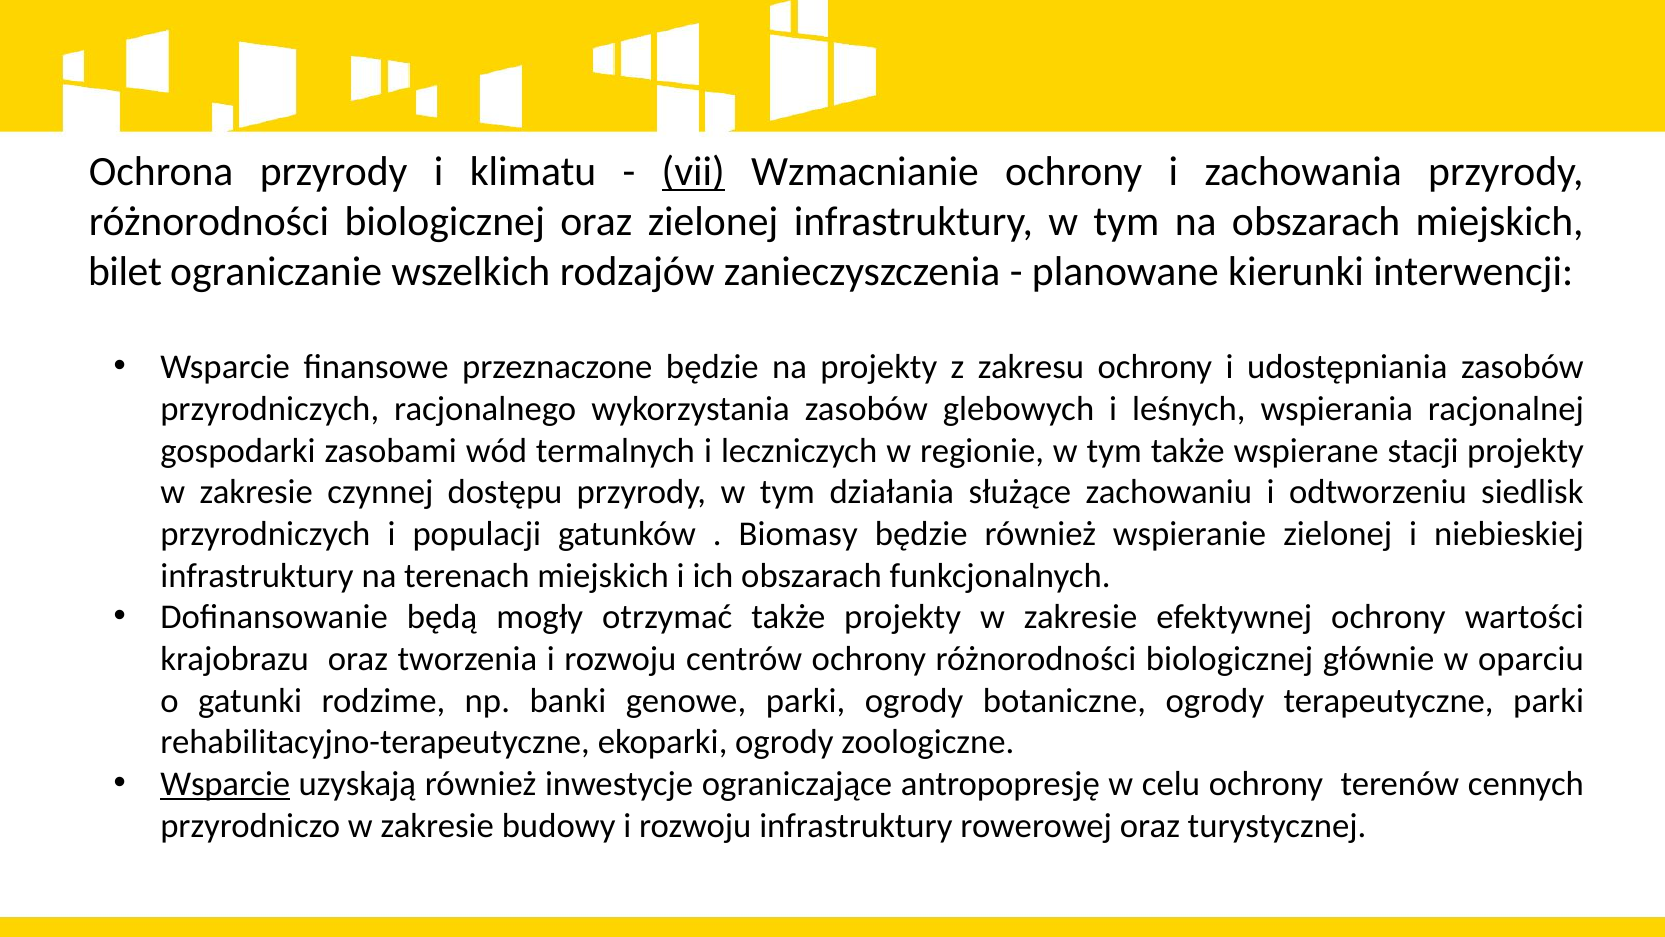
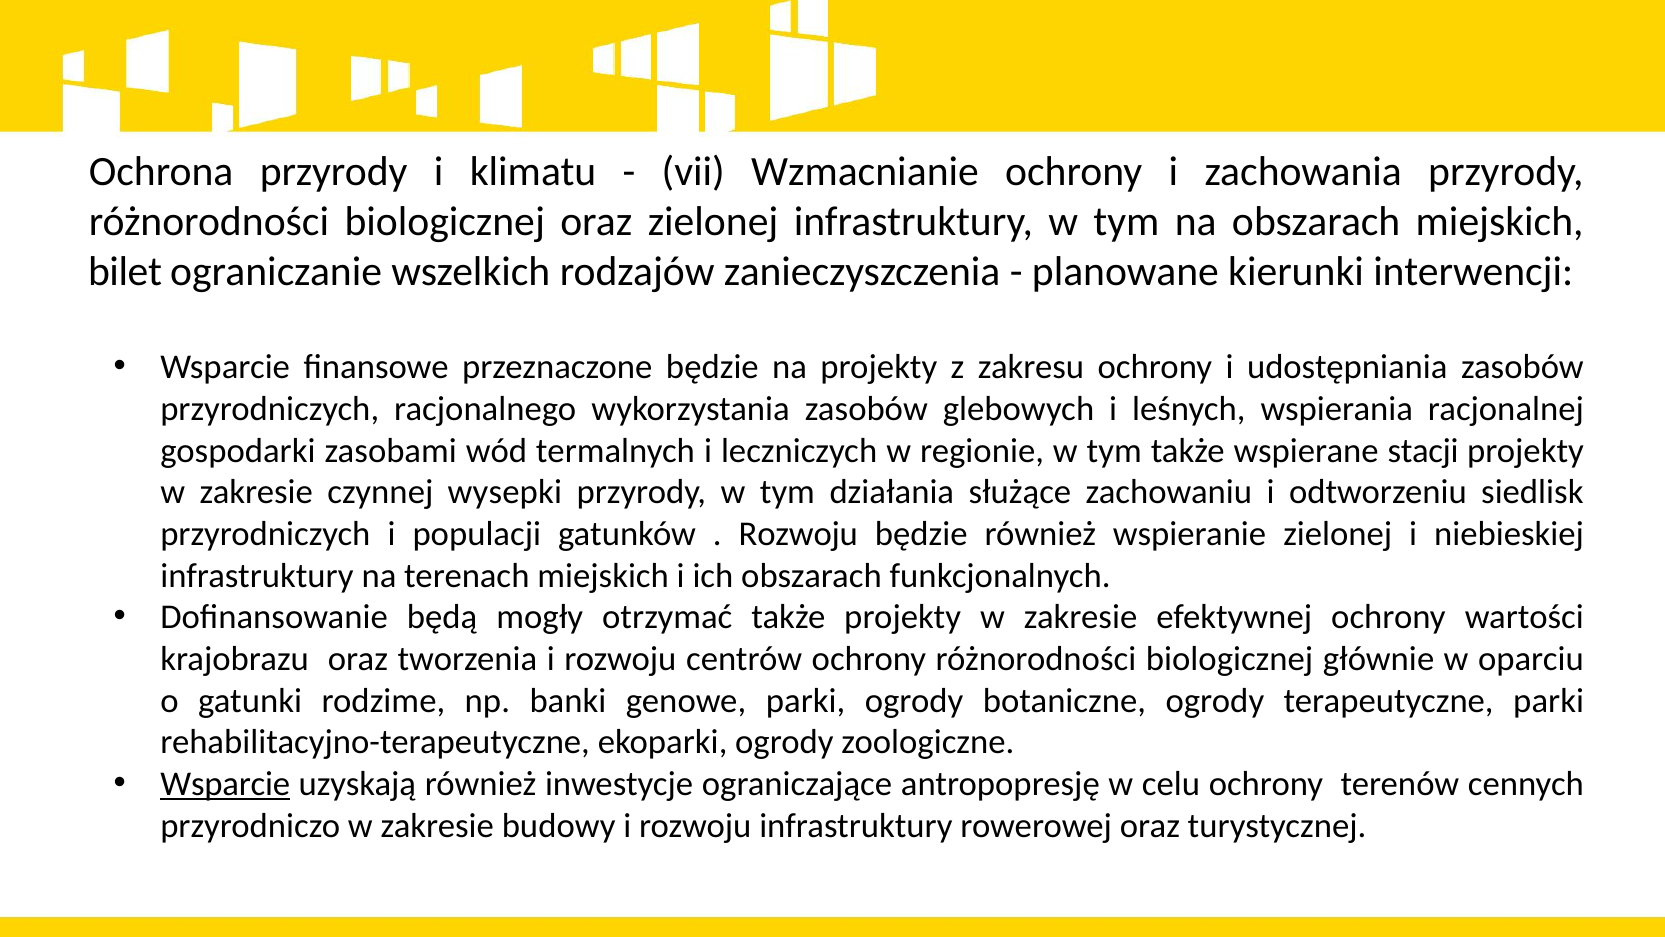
vii underline: present -> none (693, 172)
dostępu: dostępu -> wysepki (505, 492)
Biomasy: Biomasy -> Rozwoju (798, 534)
